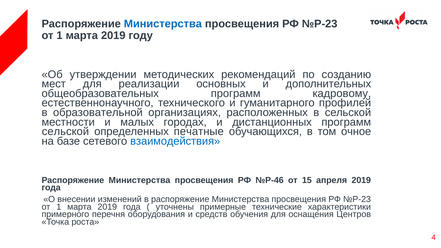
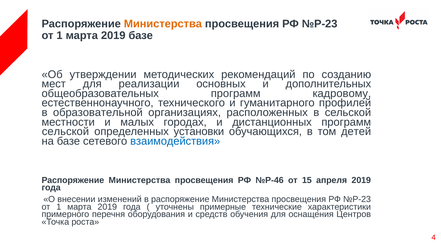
Министерства colour: blue -> orange (163, 24)
2019 году: году -> базе (141, 36)
печатные: печатные -> установки (199, 132)
очное: очное -> детей (356, 132)
